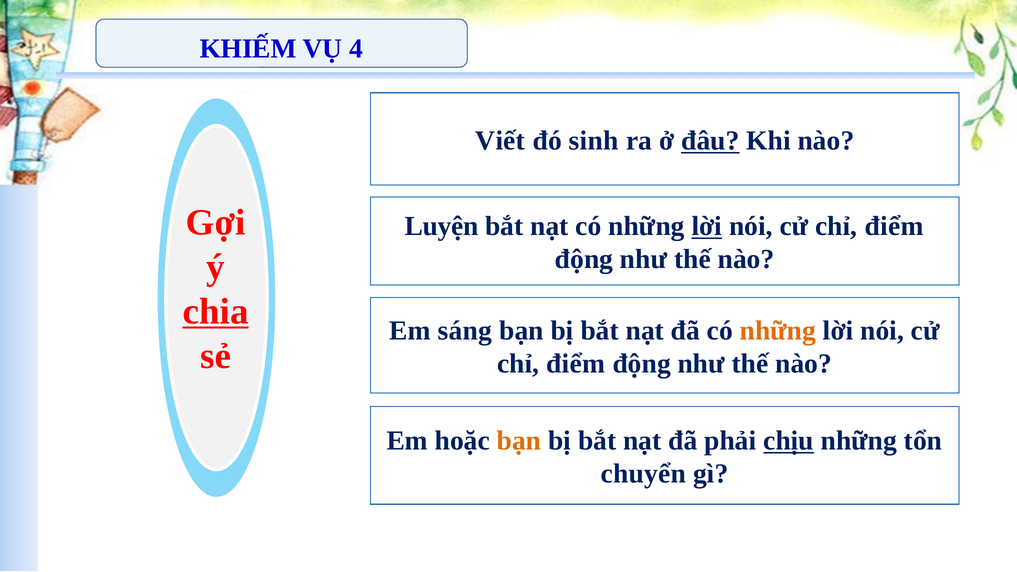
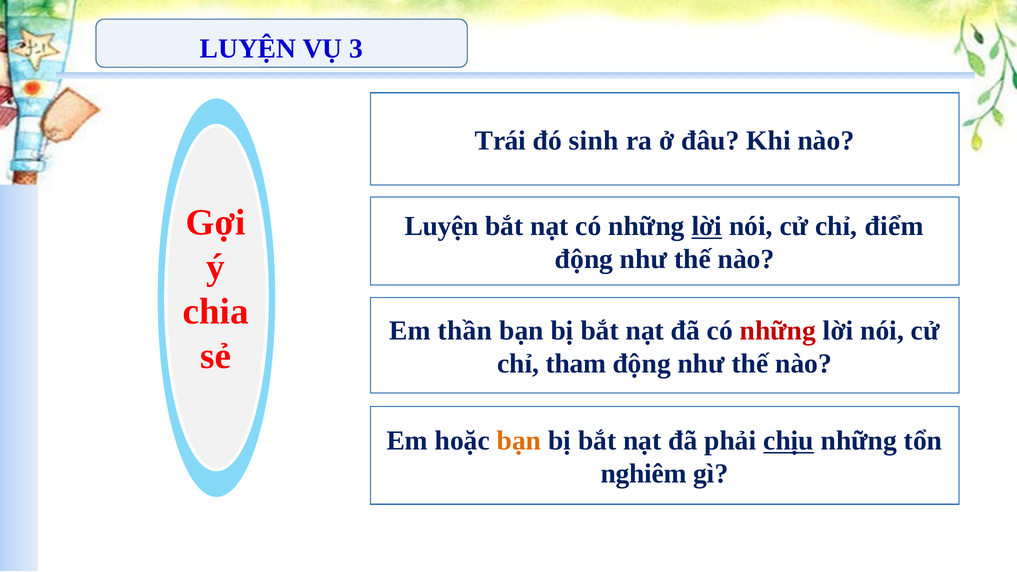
KHIẾM: KHIẾM -> LUYỆN (248, 48)
4: 4 -> 3 (356, 48)
Viết: Viết -> Trái (501, 141)
đâu underline: present -> none (710, 141)
chia underline: present -> none (216, 312)
sáng: sáng -> thần (465, 331)
những colour: orange -> red (778, 331)
điểm: điểm -> tham (576, 364)
chuyển: chuyển -> nghiêm (644, 474)
